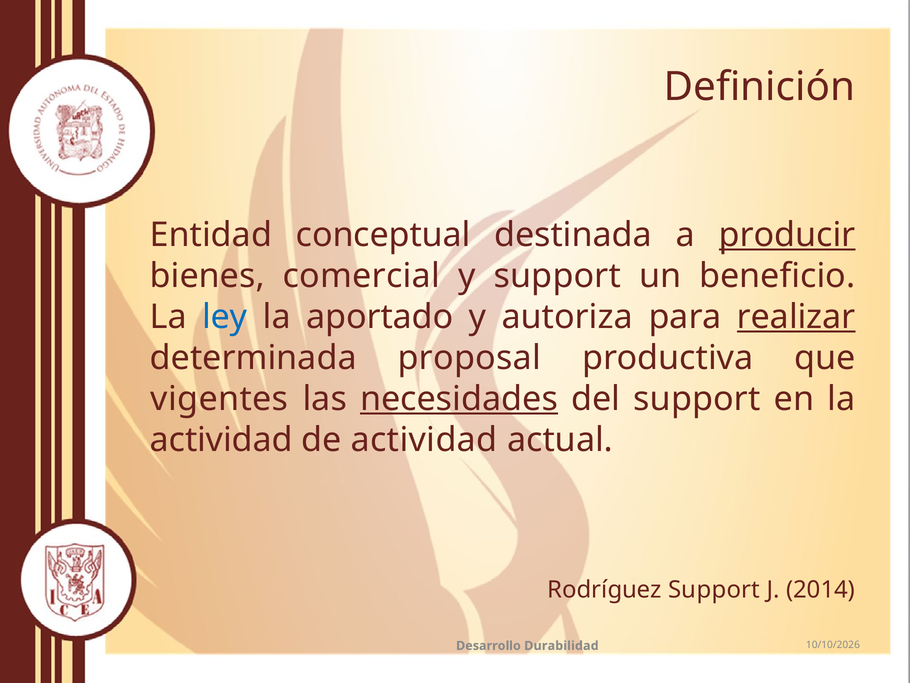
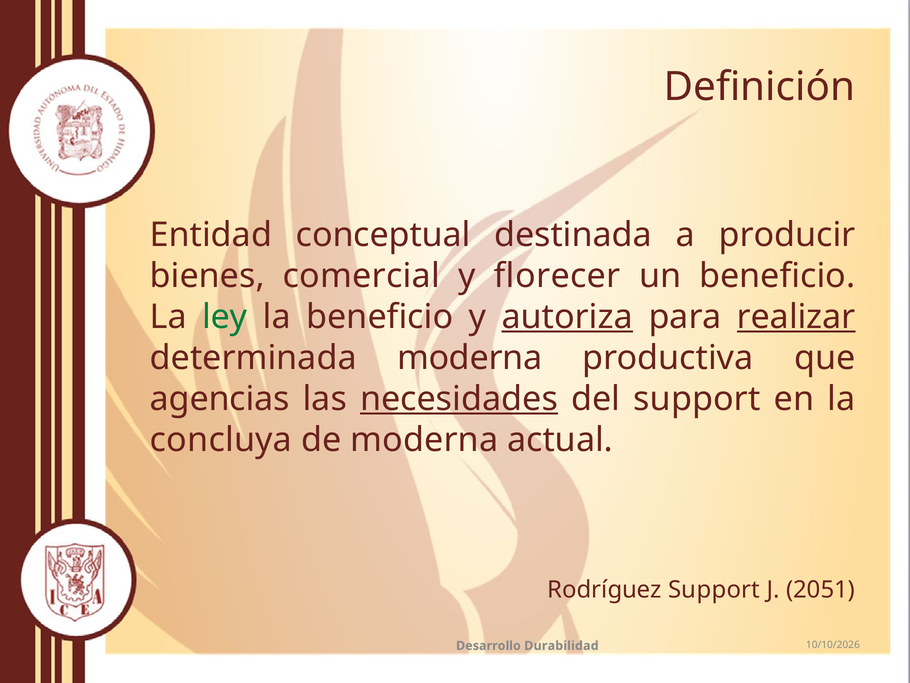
producir underline: present -> none (787, 235)
y support: support -> florecer (557, 276)
ley colour: blue -> green (225, 317)
la aportado: aportado -> beneficio (380, 317)
autoriza underline: none -> present (567, 317)
determinada proposal: proposal -> moderna (470, 358)
vigentes: vigentes -> agencias (220, 399)
actividad: actividad -> concluya (221, 440)
de actividad: actividad -> moderna (424, 440)
2014: 2014 -> 2051 (821, 589)
